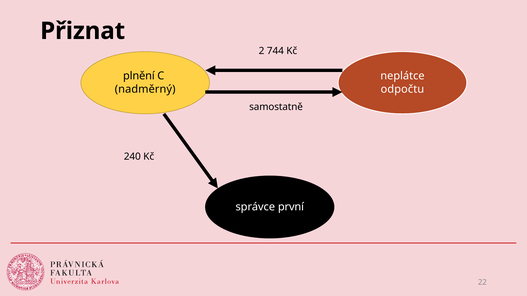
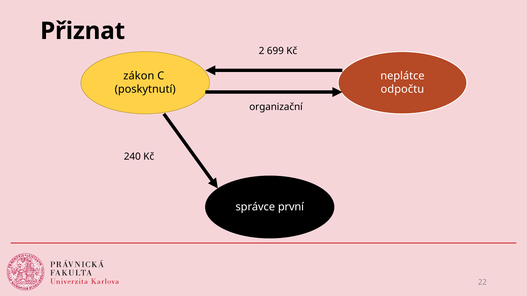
744: 744 -> 699 (275, 51)
plnění: plnění -> zákon (139, 76)
nadměrný: nadměrný -> poskytnutí (145, 89)
samostatně: samostatně -> organizační (276, 107)
